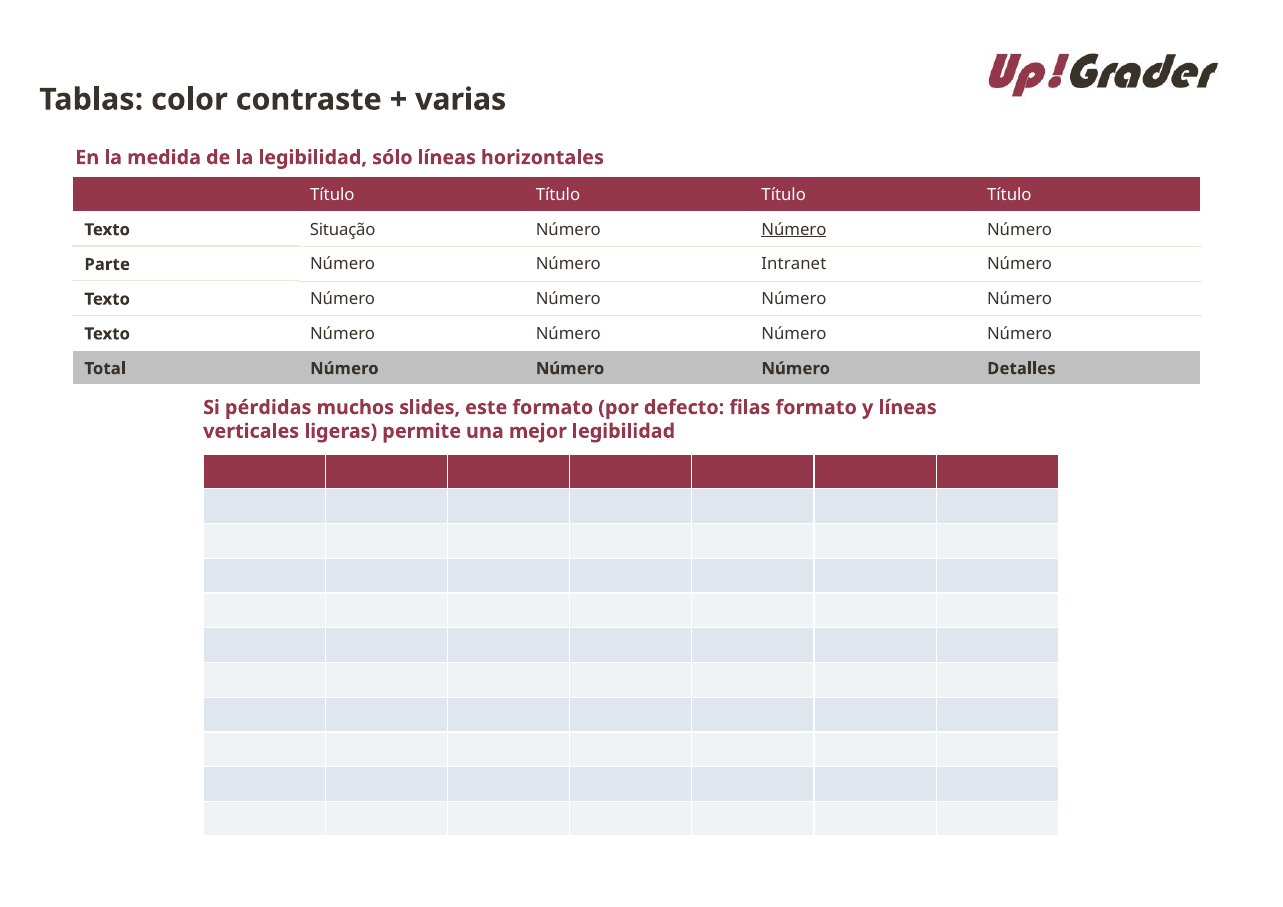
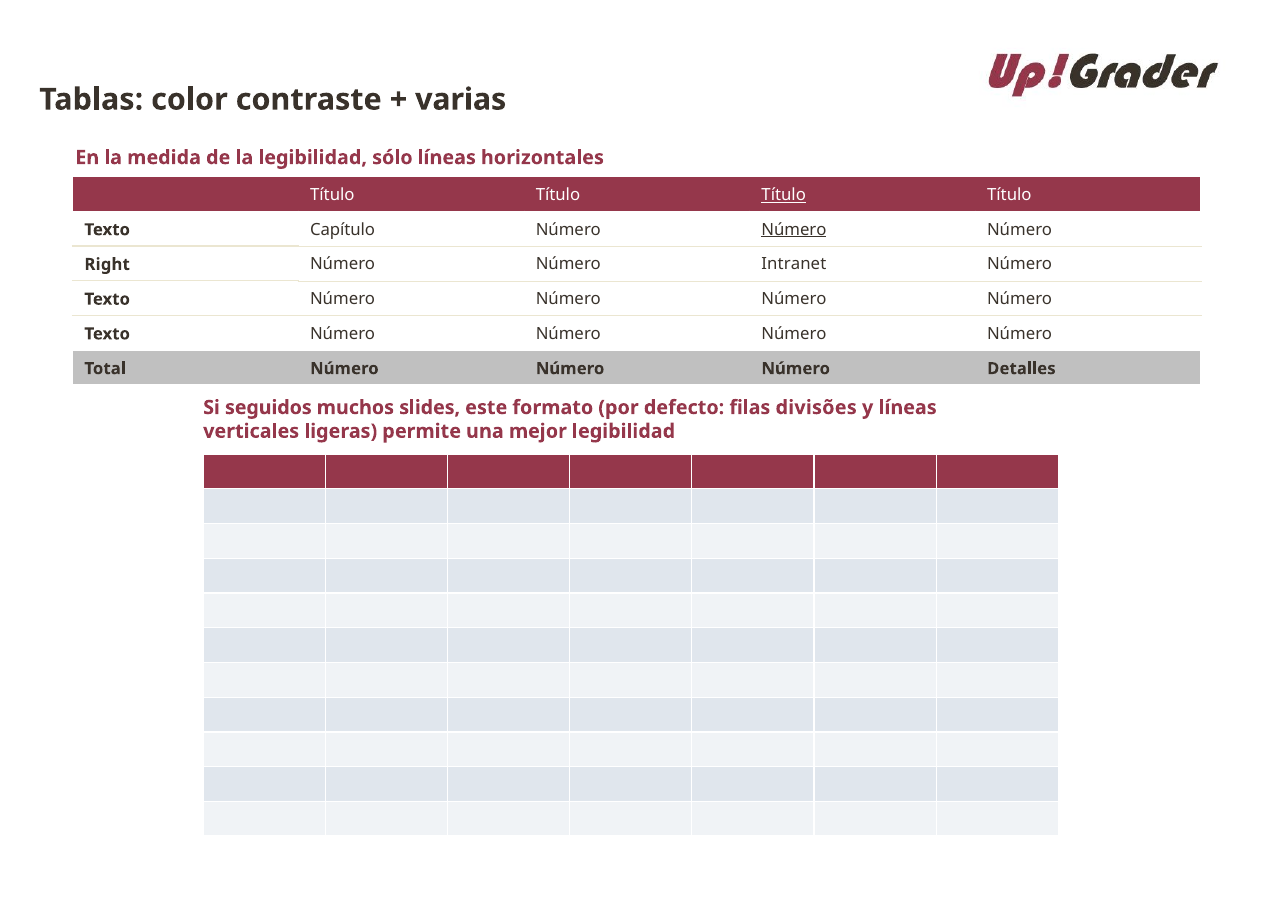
Título underline: none -> present (784, 195)
Situação: Situação -> Capítulo (343, 230)
Parte: Parte -> Right (107, 264)
pérdidas: pérdidas -> seguidos (268, 408)
filas formato: formato -> divisões (816, 408)
